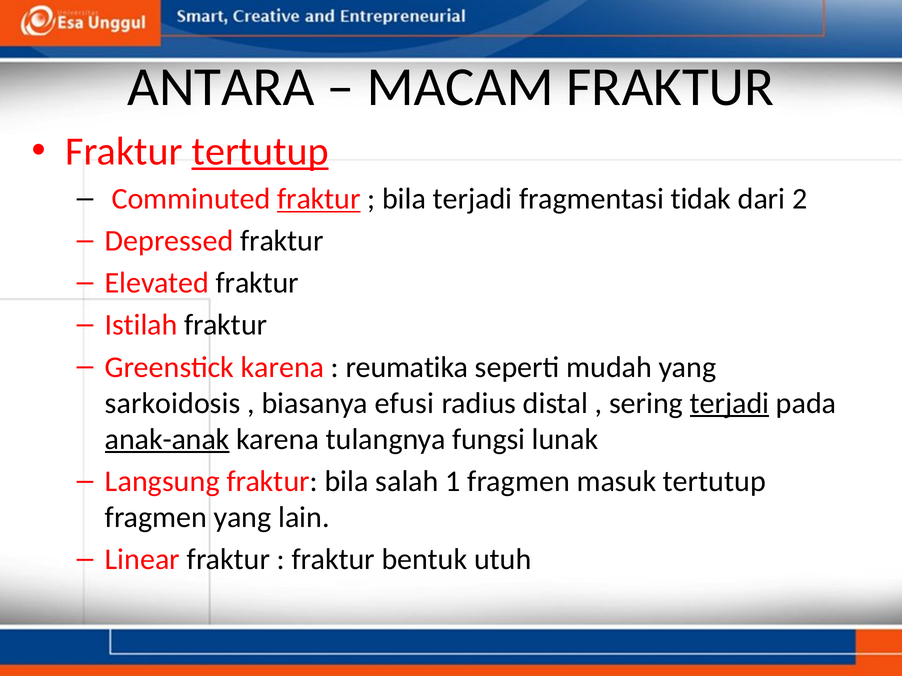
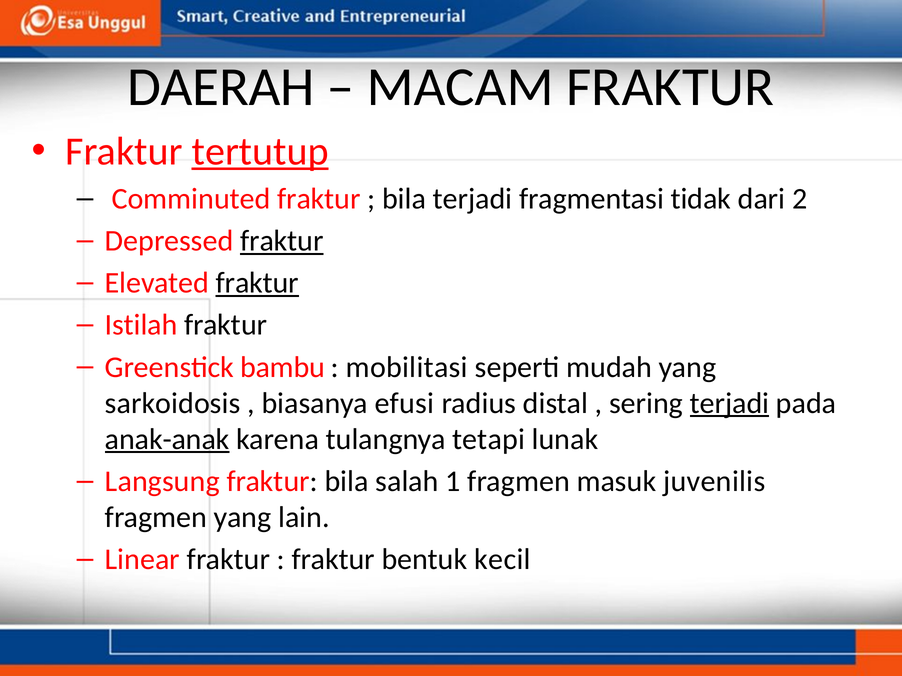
ANTARA: ANTARA -> DAERAH (221, 87)
fraktur underline: present -> none (319, 199)
fraktur underline: none -> present (282, 241)
fraktur underline: none -> present (257, 283)
Greenstick karena: karena -> bambu (283, 367)
reumatika: reumatika -> mobilitasi (407, 367)
fungsi: fungsi -> tetapi (489, 440)
masuk tertutup: tertutup -> juvenilis (714, 482)
utuh: utuh -> kecil (503, 560)
